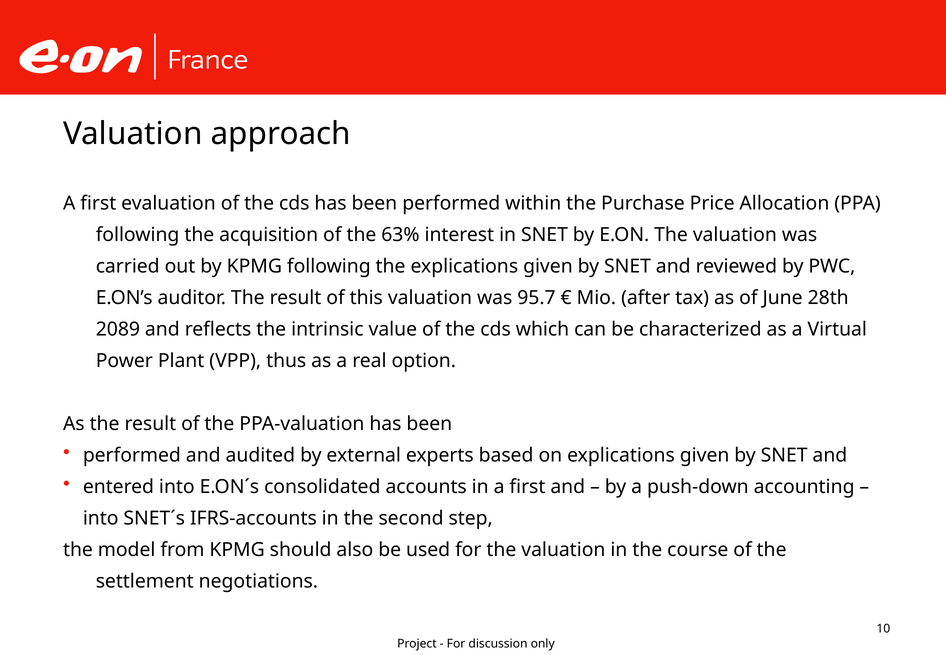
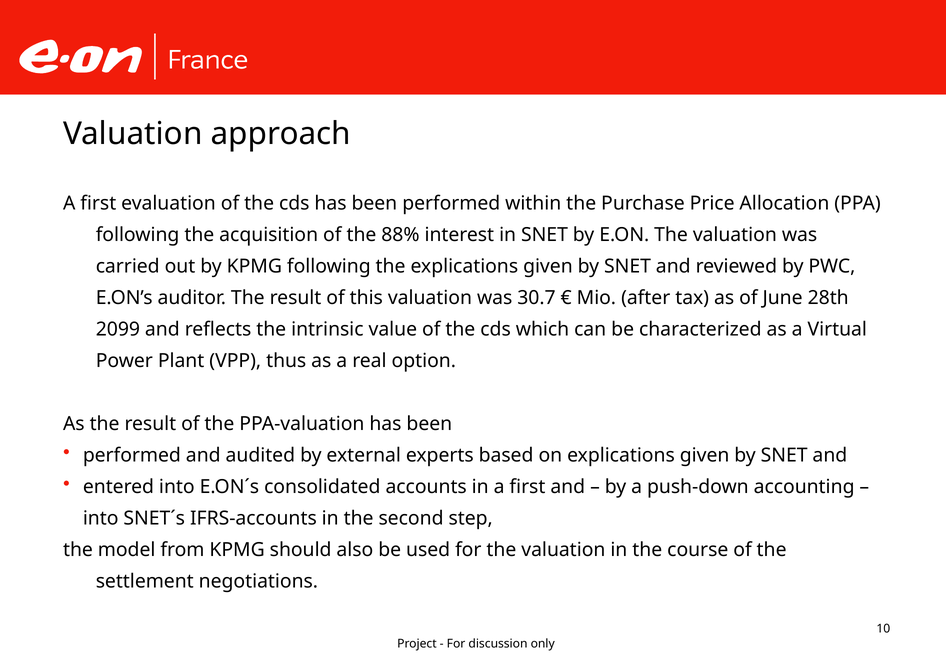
63%: 63% -> 88% (400, 235)
95.7: 95.7 -> 30.7 (536, 298)
2089: 2089 -> 2099 (118, 329)
